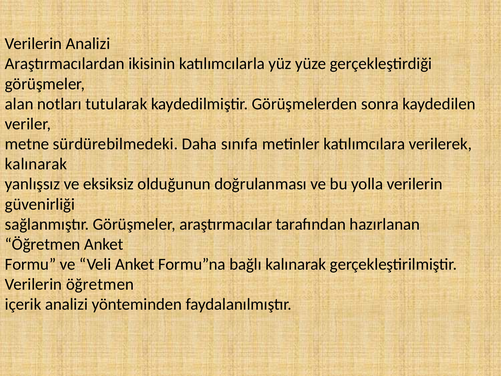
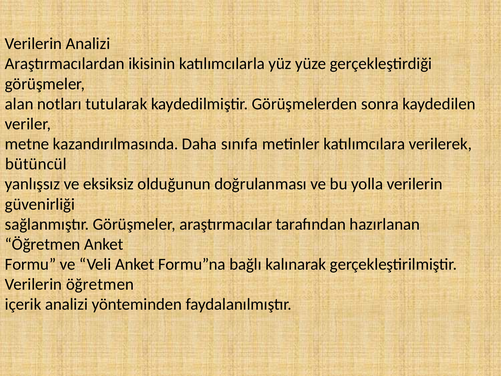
sürdürebilmedeki: sürdürebilmedeki -> kazandırılmasında (116, 144)
kalınarak: kalınarak -> bütüncül (36, 164)
